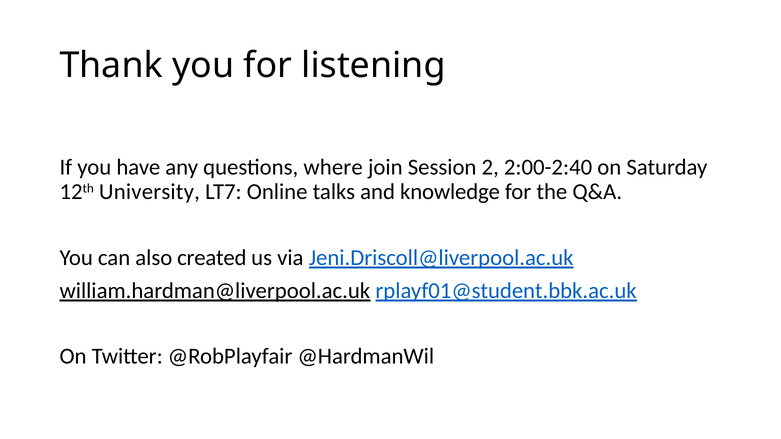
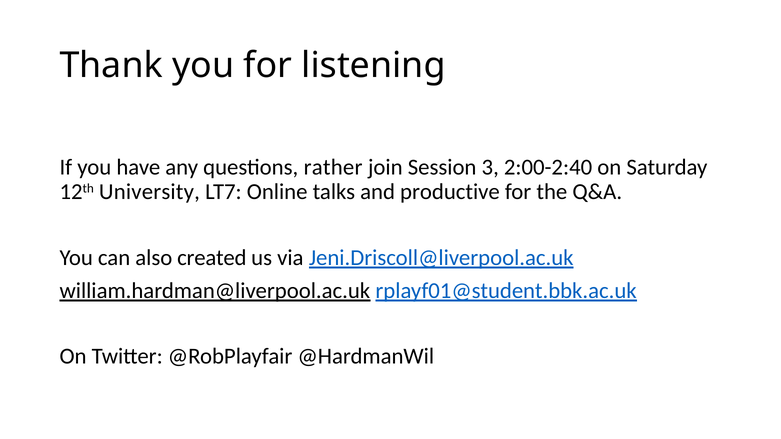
where: where -> rather (333, 167)
2: 2 -> 3 (490, 167)
knowledge: knowledge -> productive (450, 192)
